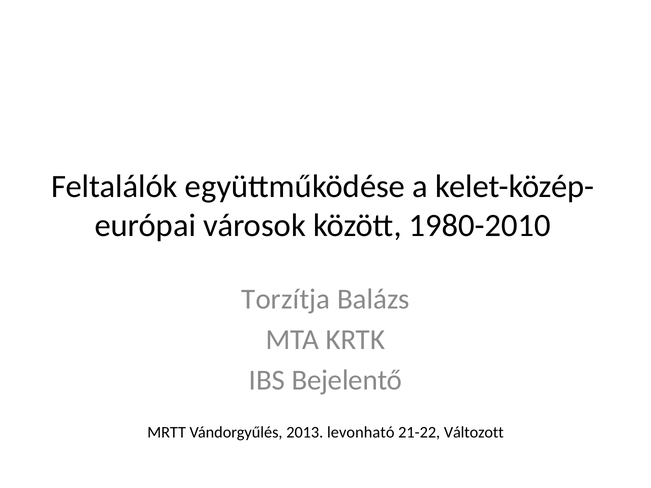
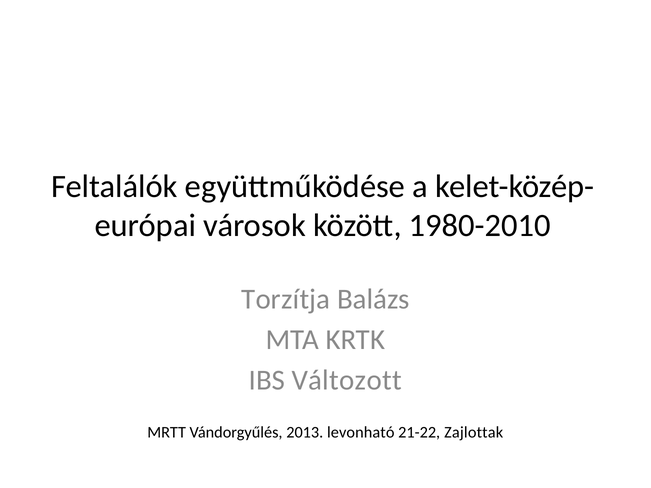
Bejelentő: Bejelentő -> Változott (347, 380)
Változott: Változott -> Zajlottak (474, 433)
